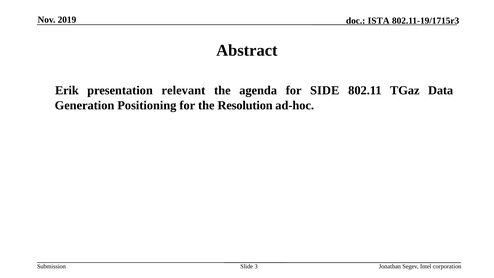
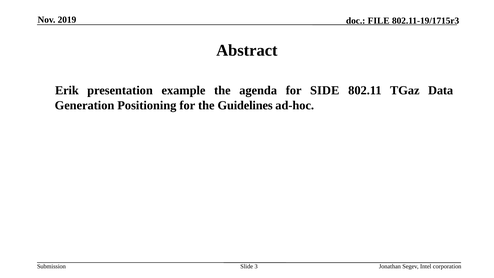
ISTA: ISTA -> FILE (379, 21)
relevant: relevant -> example (183, 90)
Resolution: Resolution -> Guidelines (245, 105)
